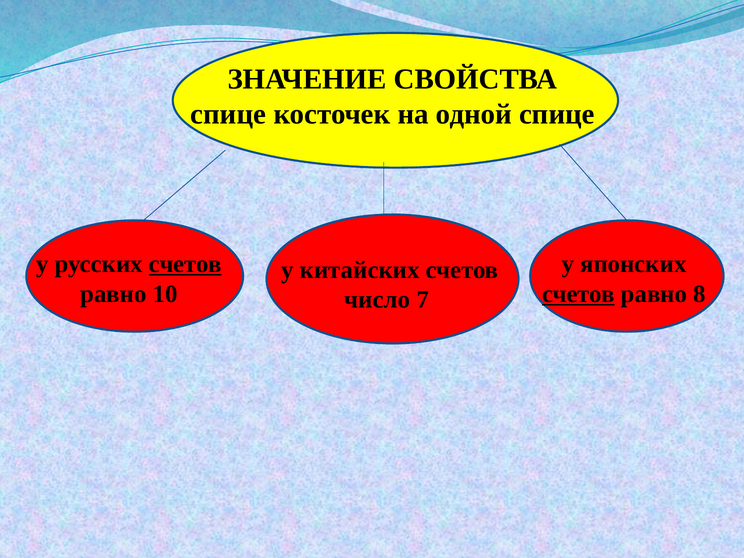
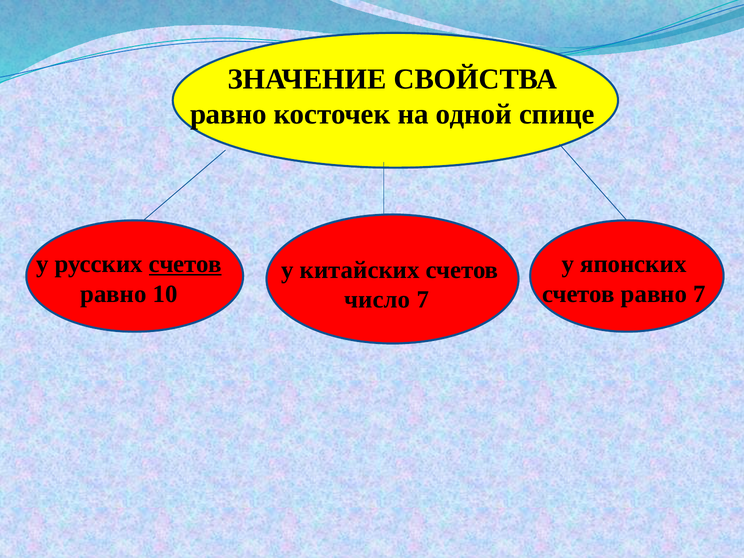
спице: спице -> равно (228, 114)
счетов underline: present -> none (579, 294)
равно 8: 8 -> 7 (699, 294)
